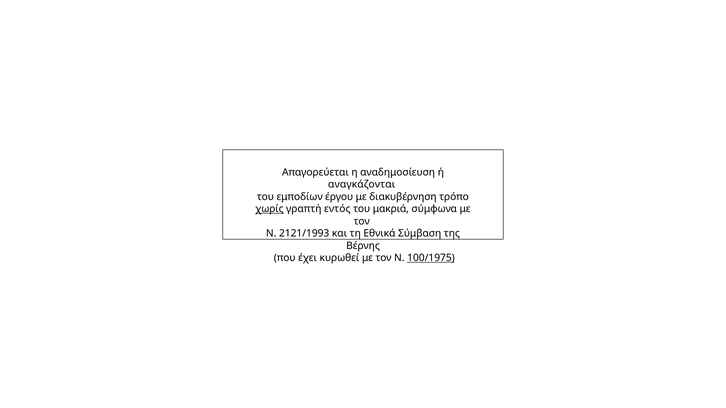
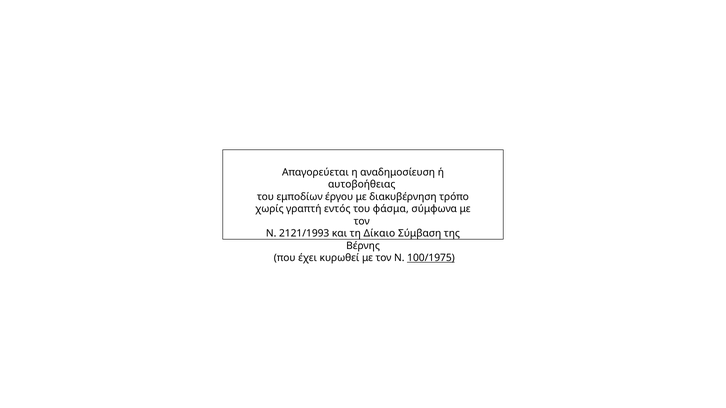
αναγκάζονται: αναγκάζονται -> αυτοβοήθειας (362, 185)
χωρίς underline: present -> none (269, 209)
μακριά: μακριά -> φάσμα (391, 209)
Εθνικά: Εθνικά -> Δίκαιο (379, 234)
